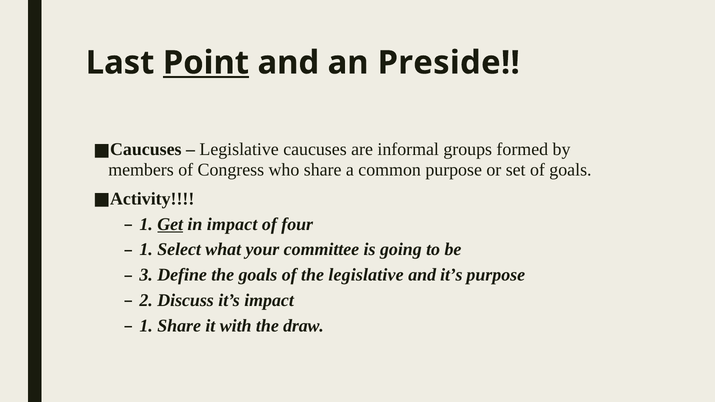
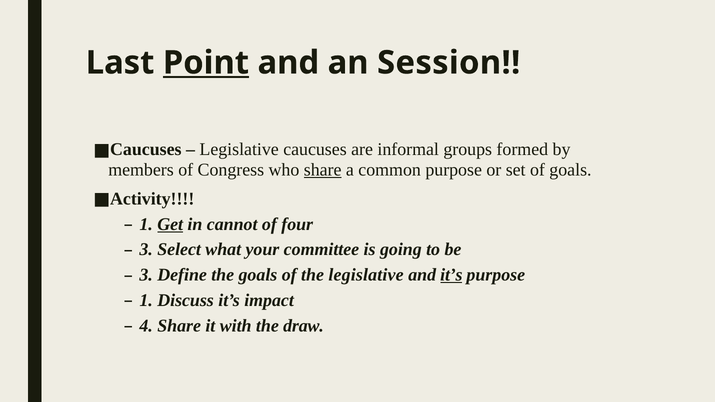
Preside: Preside -> Session (449, 63)
share underline: none -> present (323, 170)
in impact: impact -> cannot (232, 224)
1: 1 -> 3 (146, 250)
it’s underline: none -> present (451, 275)
2: 2 -> 1 (146, 300)
1: 1 -> 4 (146, 326)
